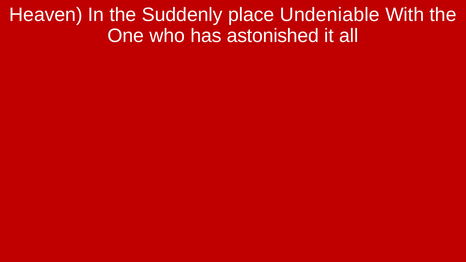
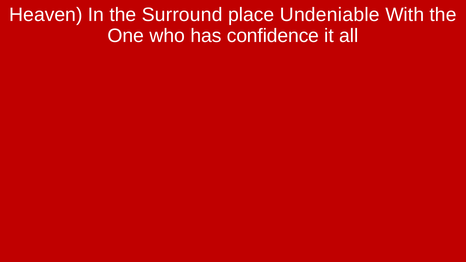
Suddenly: Suddenly -> Surround (182, 15)
astonished: astonished -> confidence (273, 36)
